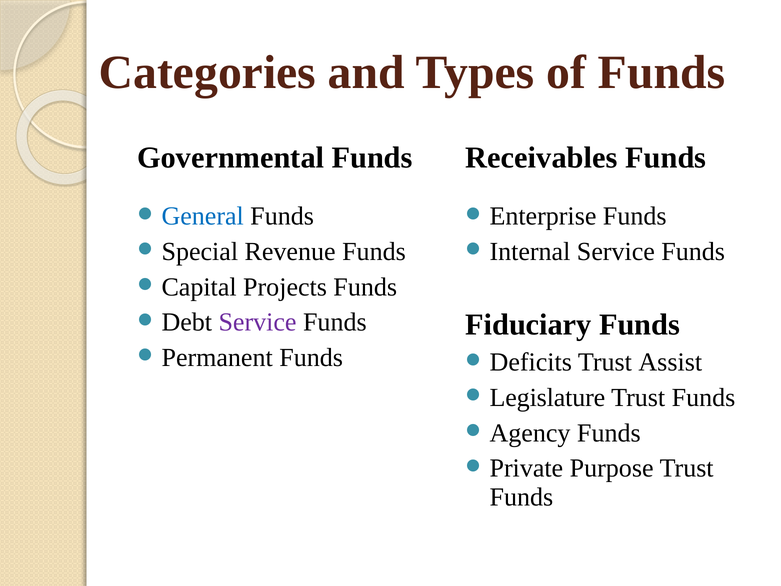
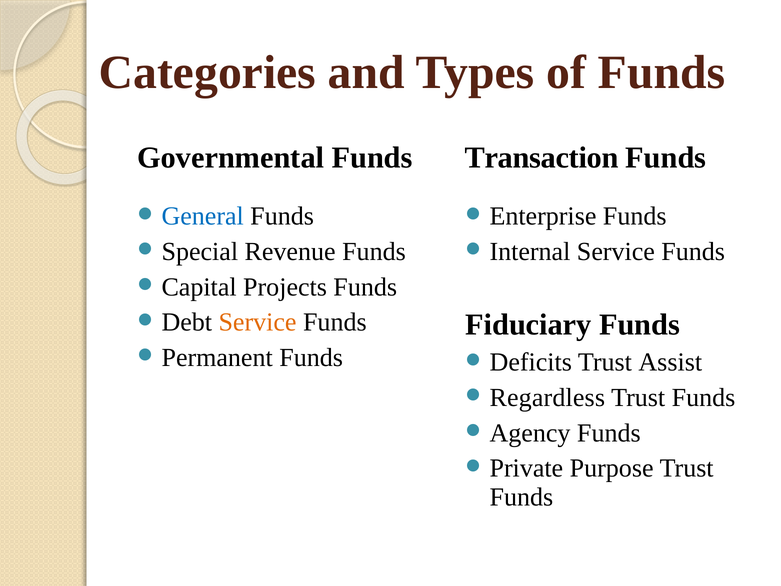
Receivables: Receivables -> Transaction (542, 158)
Service colour: purple -> orange (258, 322)
Legislature: Legislature -> Regardless (547, 398)
